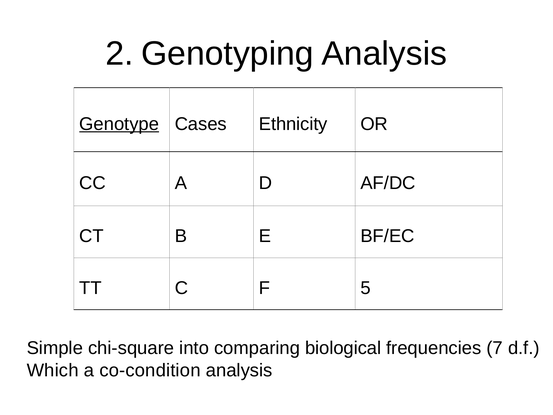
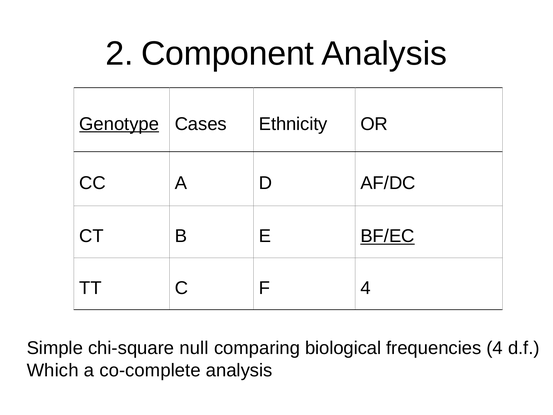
Genotyping: Genotyping -> Component (227, 54)
BF/EC underline: none -> present (387, 236)
F 5: 5 -> 4 (365, 288)
into: into -> null (194, 348)
frequencies 7: 7 -> 4 (495, 348)
co-condition: co-condition -> co-complete (150, 370)
